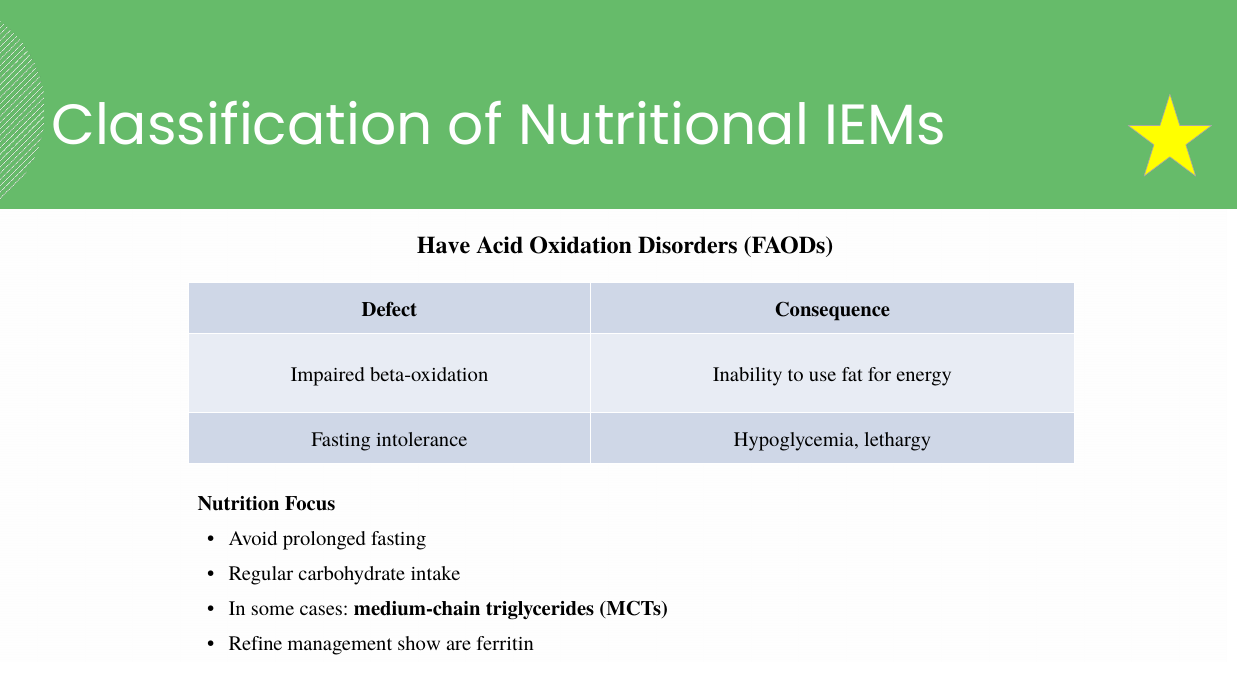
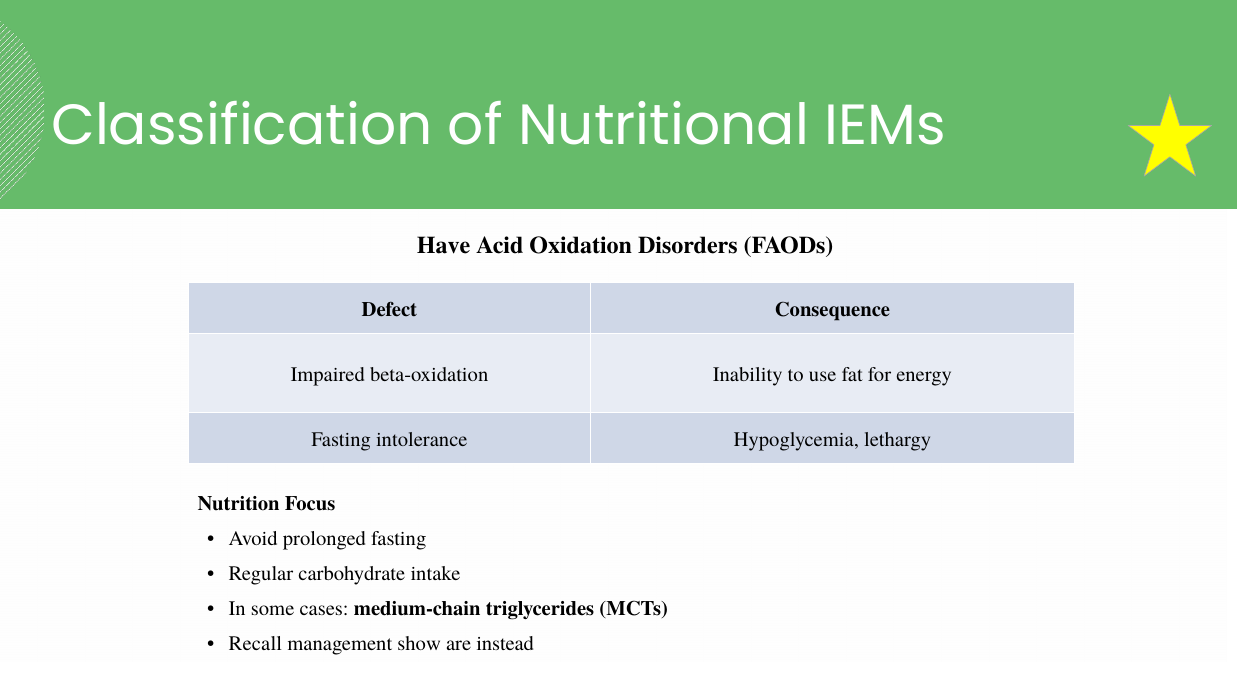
Refine: Refine -> Recall (255, 644)
ferritin: ferritin -> instead (505, 644)
